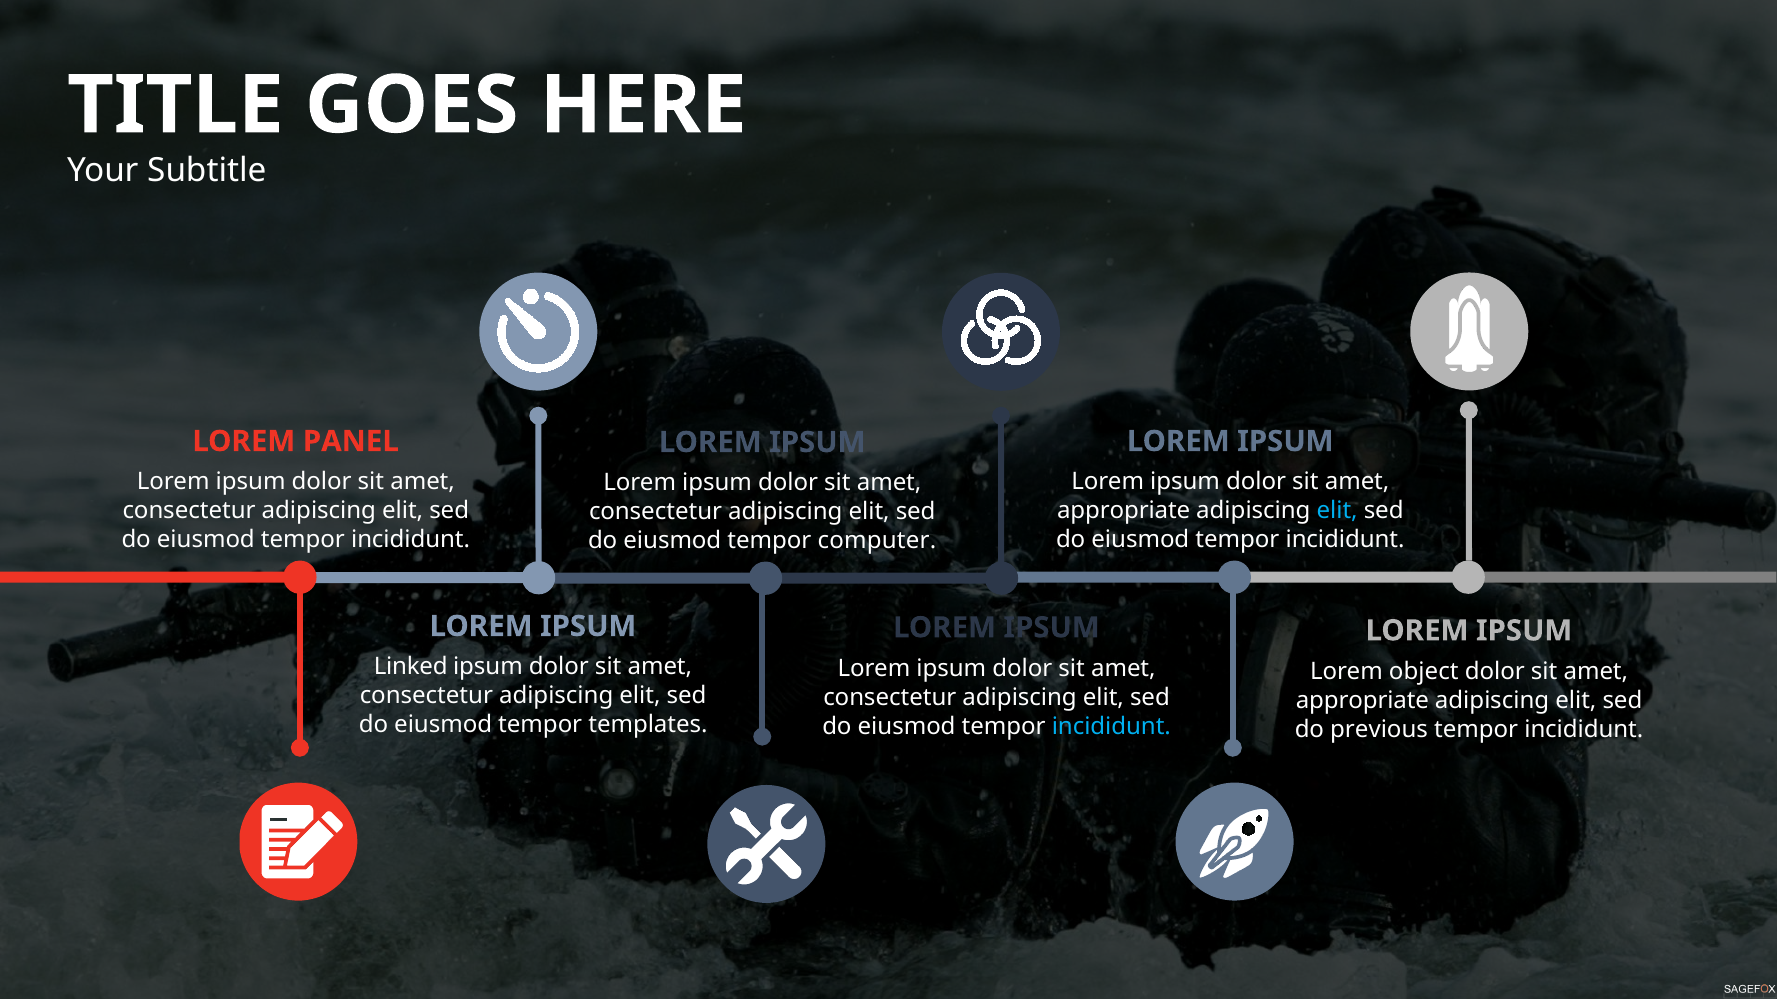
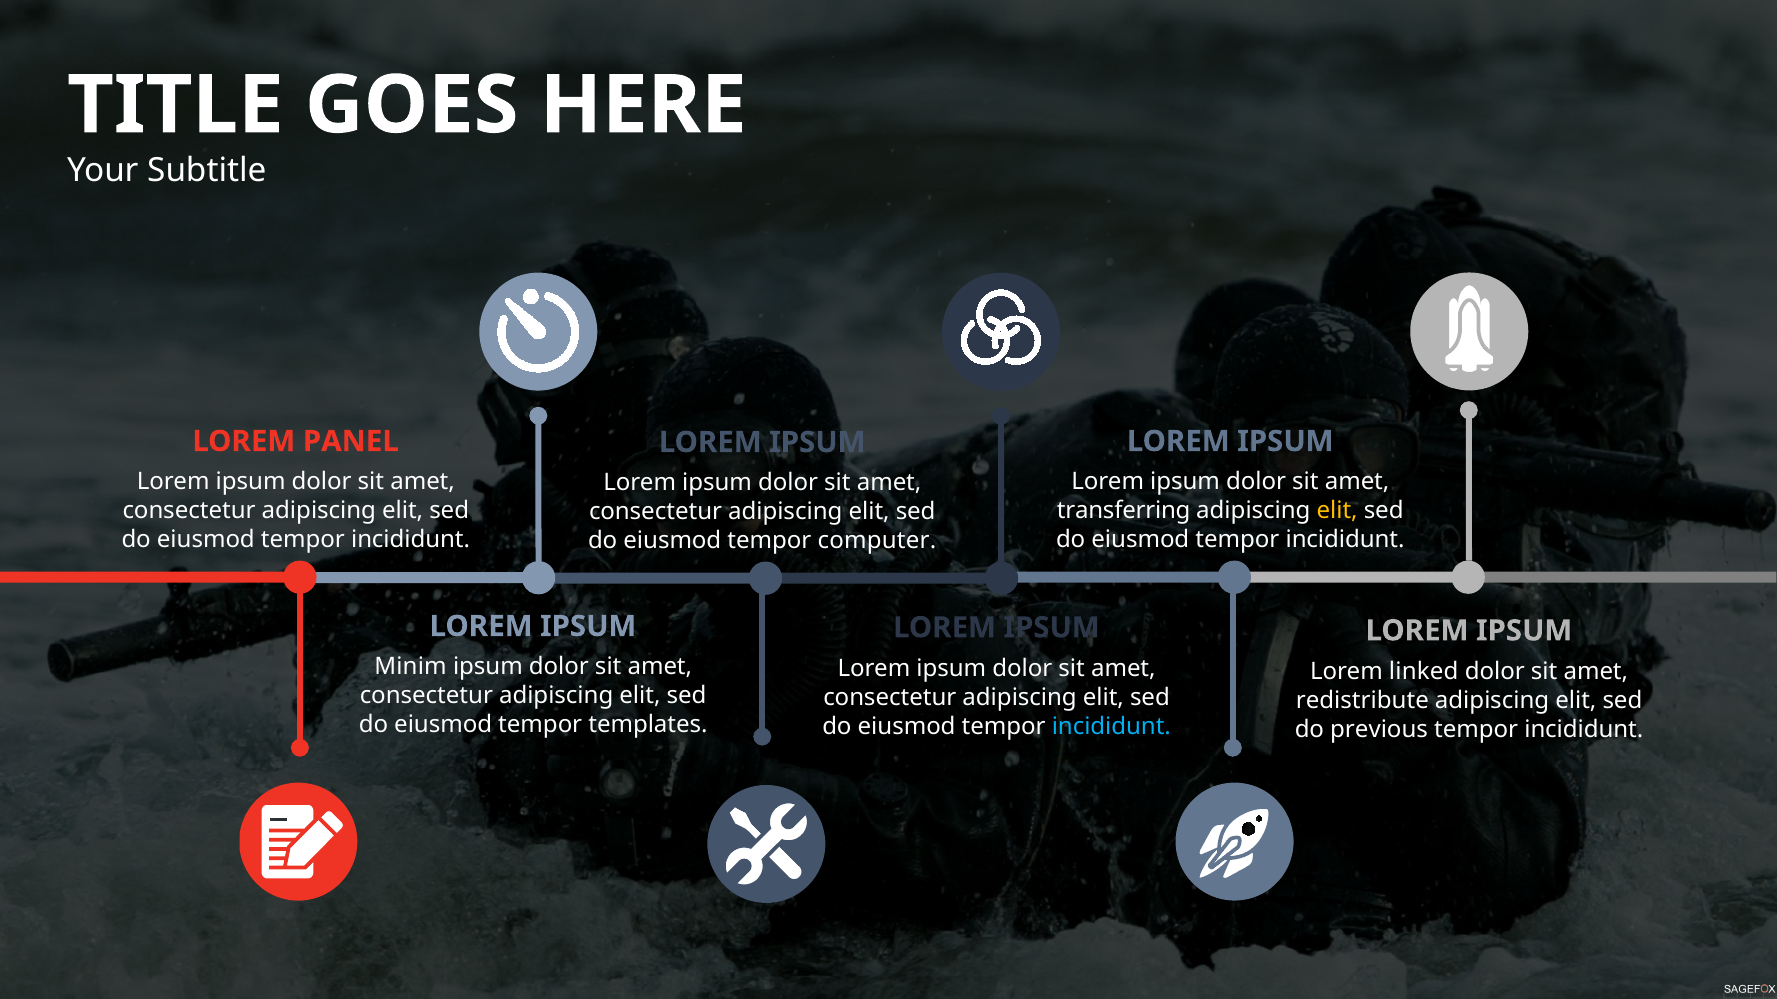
appropriate: appropriate -> transferring (1124, 511)
elit colour: light blue -> yellow (1337, 511)
Linked: Linked -> Minim (411, 667)
object: object -> linked (1424, 672)
appropriate: appropriate -> redistribute (1362, 701)
